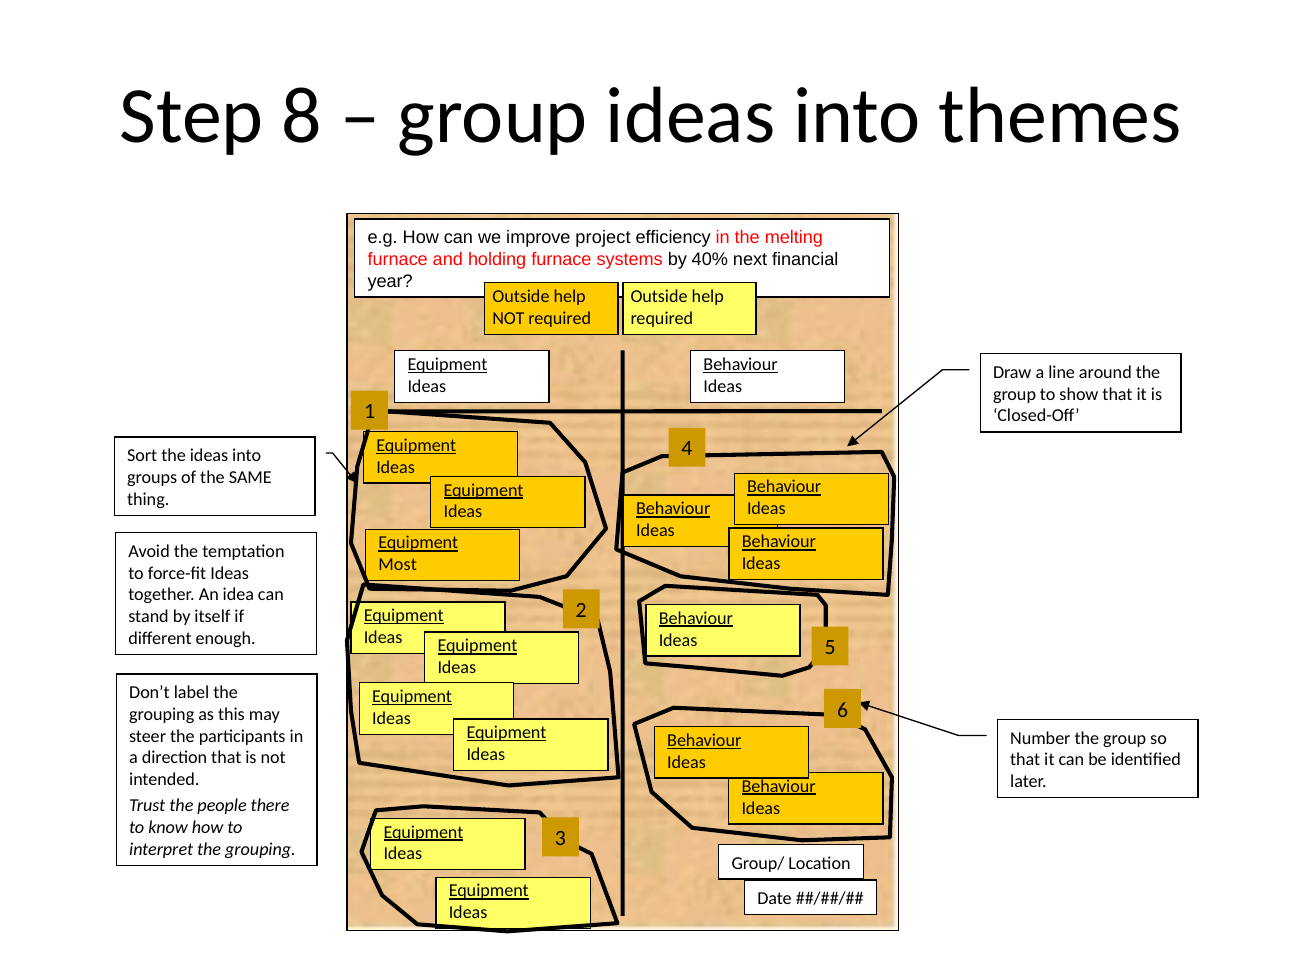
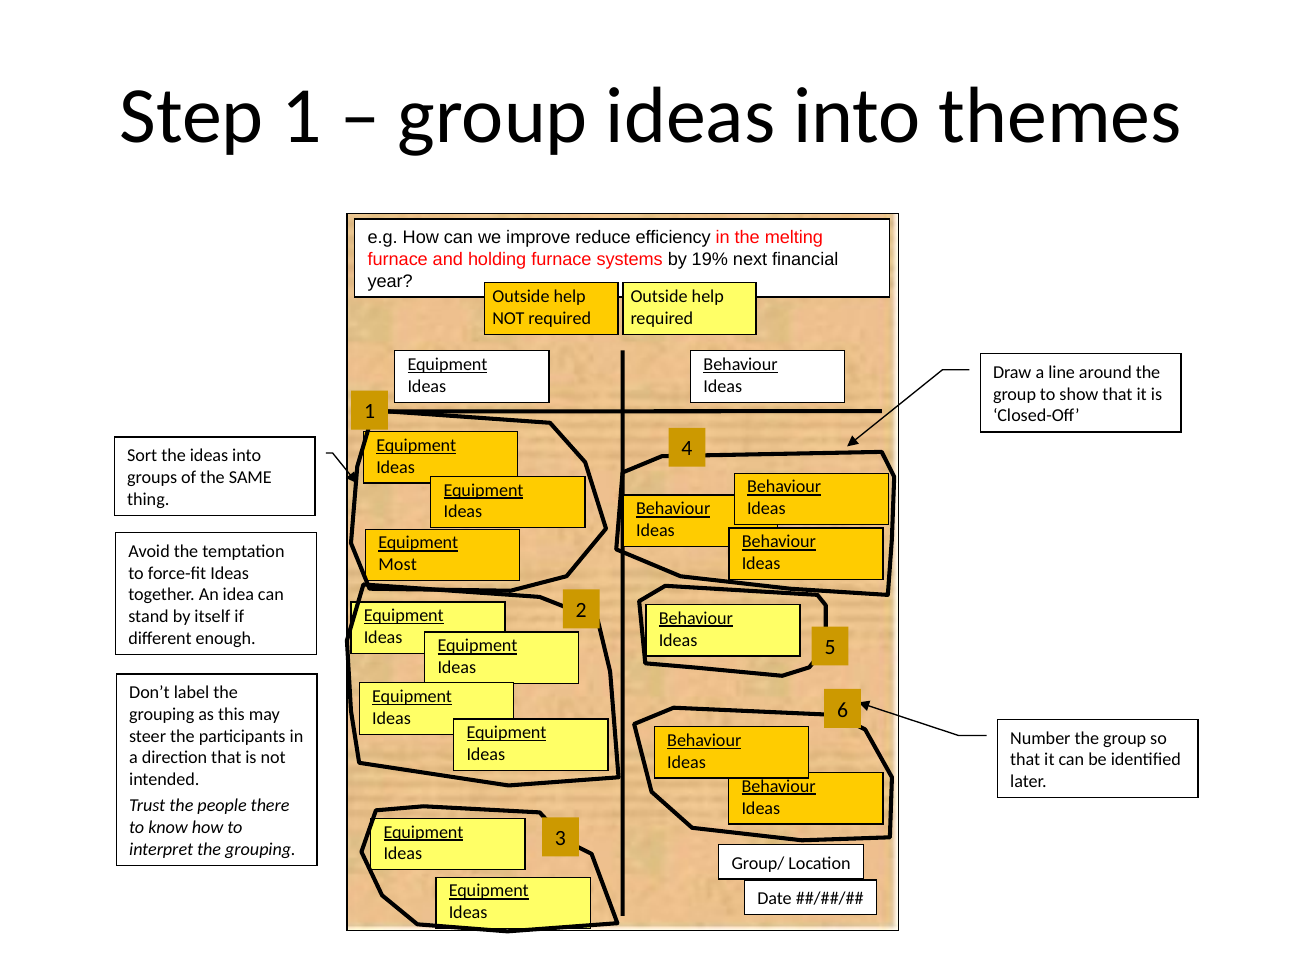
Step 8: 8 -> 1 (302, 116)
project: project -> reduce (603, 238)
40%: 40% -> 19% (710, 259)
